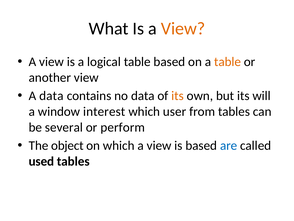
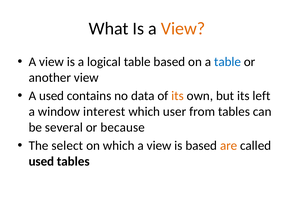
table colour: orange -> blue (228, 62)
A data: data -> used (52, 96)
will: will -> left (262, 96)
perform: perform -> because (123, 127)
object: object -> select (67, 145)
are colour: blue -> orange (229, 145)
